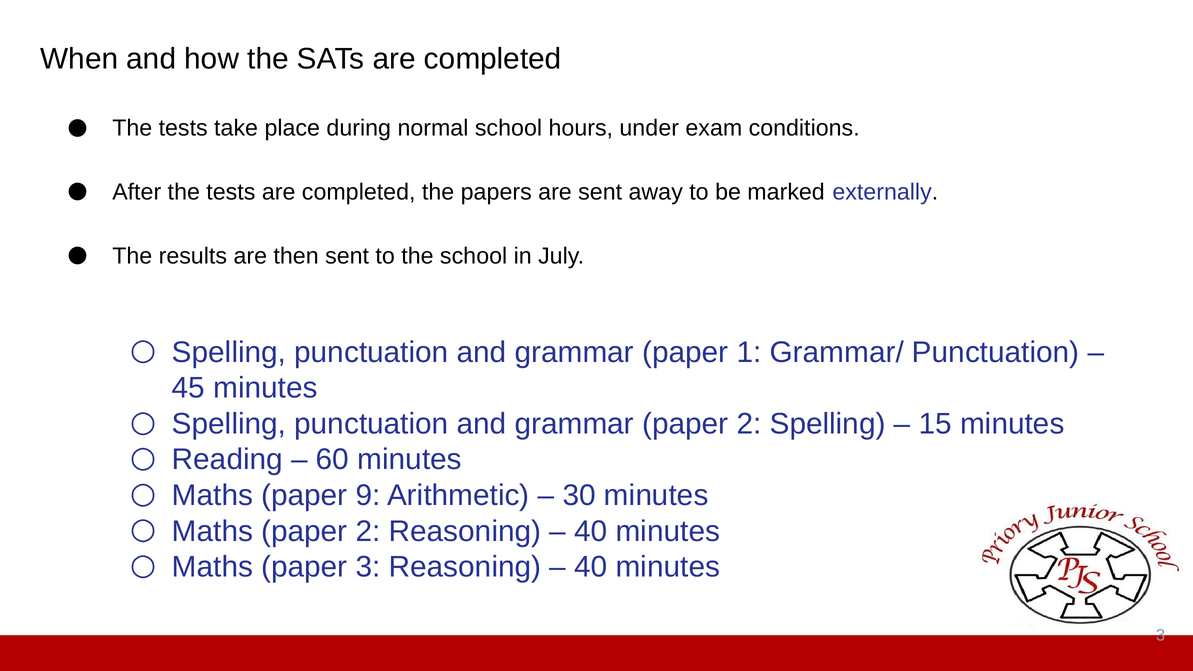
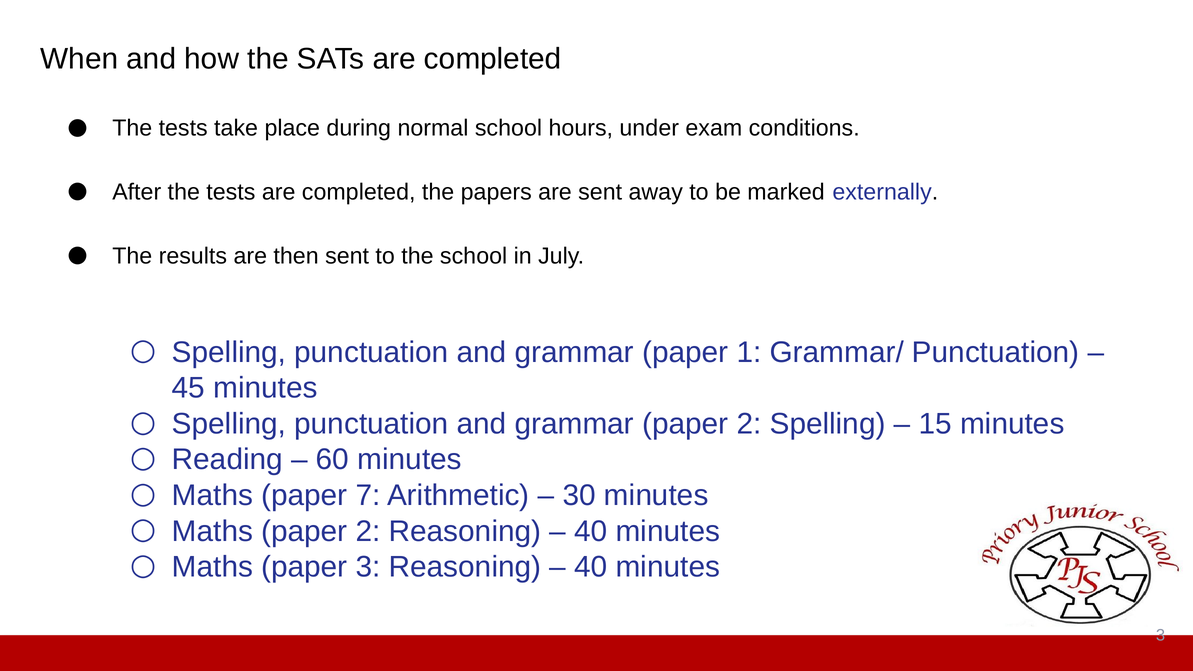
9: 9 -> 7 (368, 495)
